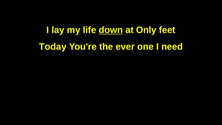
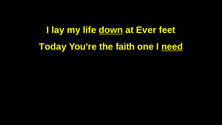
Only: Only -> Ever (146, 30)
ever: ever -> faith (125, 47)
need underline: none -> present (172, 47)
